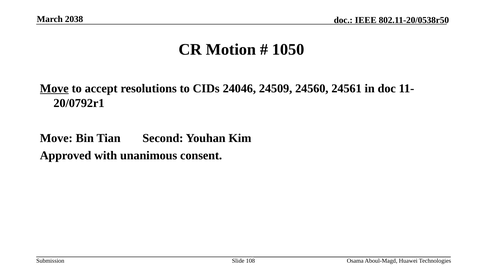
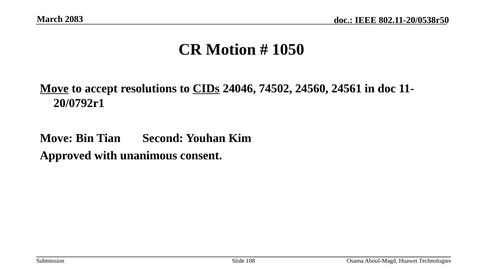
2038: 2038 -> 2083 (74, 19)
CIDs underline: none -> present (206, 88)
24509: 24509 -> 74502 (276, 88)
